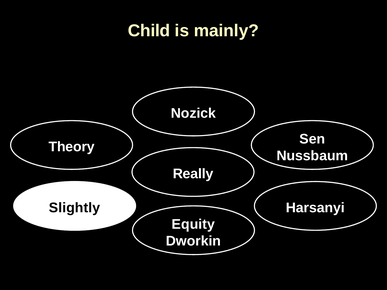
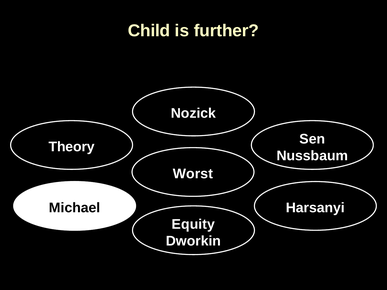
mainly: mainly -> further (226, 31)
Really: Really -> Worst (193, 174)
Slightly: Slightly -> Michael (75, 208)
